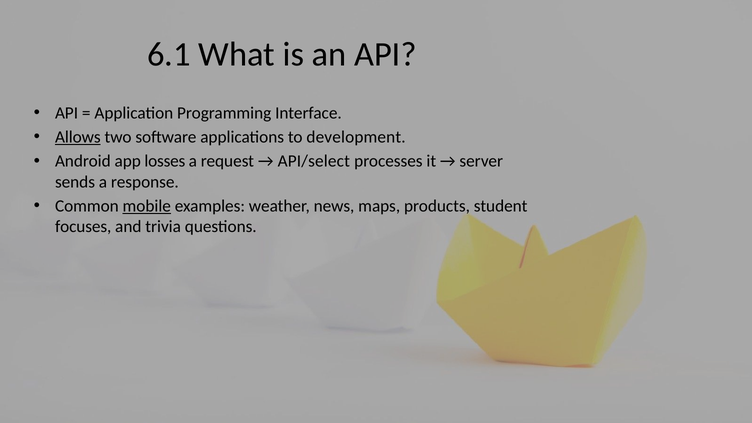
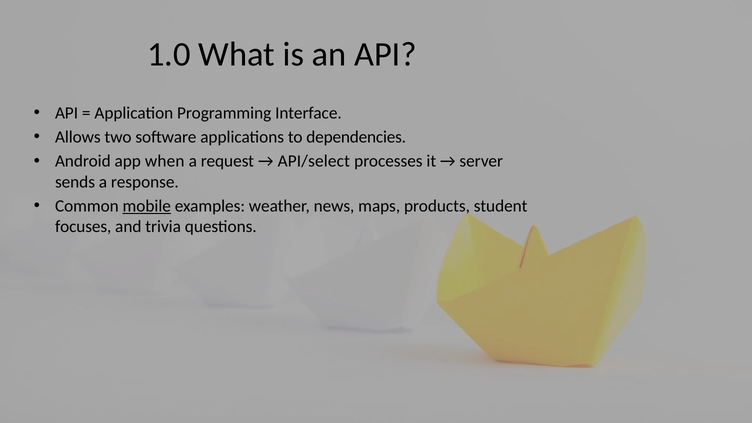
6.1: 6.1 -> 1.0 (169, 55)
Allows underline: present -> none (78, 137)
development: development -> dependencies (356, 137)
losses: losses -> when (165, 161)
